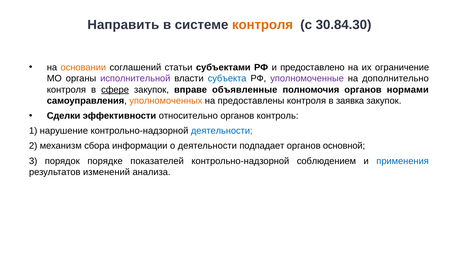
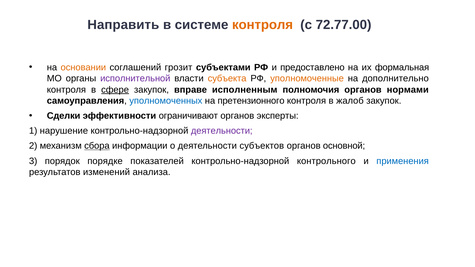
30.84.30: 30.84.30 -> 72.77.00 (344, 25)
статьи: статьи -> грозит (179, 67)
ограничение: ограничение -> формальная (402, 67)
субъекта colour: blue -> orange (227, 79)
уполномоченные colour: purple -> orange (307, 79)
объявленные: объявленные -> исполненным (245, 90)
уполномоченных colour: orange -> blue (166, 101)
предоставлены: предоставлены -> претензионного (251, 101)
заявка: заявка -> жалоб (350, 101)
относительно: относительно -> ограничивают (188, 116)
контроль: контроль -> эксперты (278, 116)
деятельности colour: blue -> purple (222, 131)
сбора underline: none -> present (97, 146)
подпадает: подпадает -> субъектов (262, 146)
соблюдением: соблюдением -> контрольного (326, 161)
